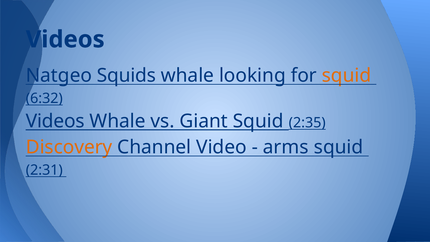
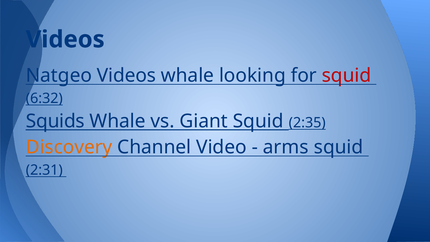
Natgeo Squids: Squids -> Videos (126, 76)
squid colour: orange -> red (347, 76)
Videos: Videos -> Squids (55, 121)
